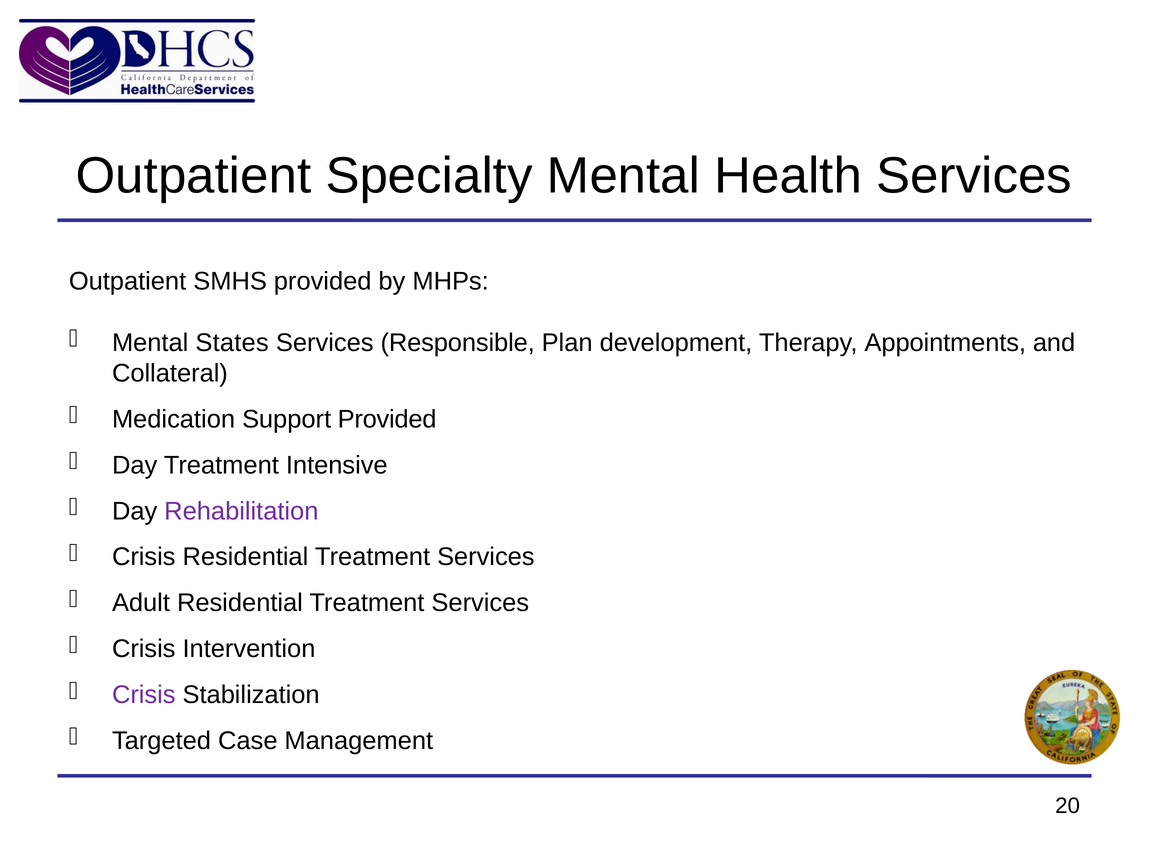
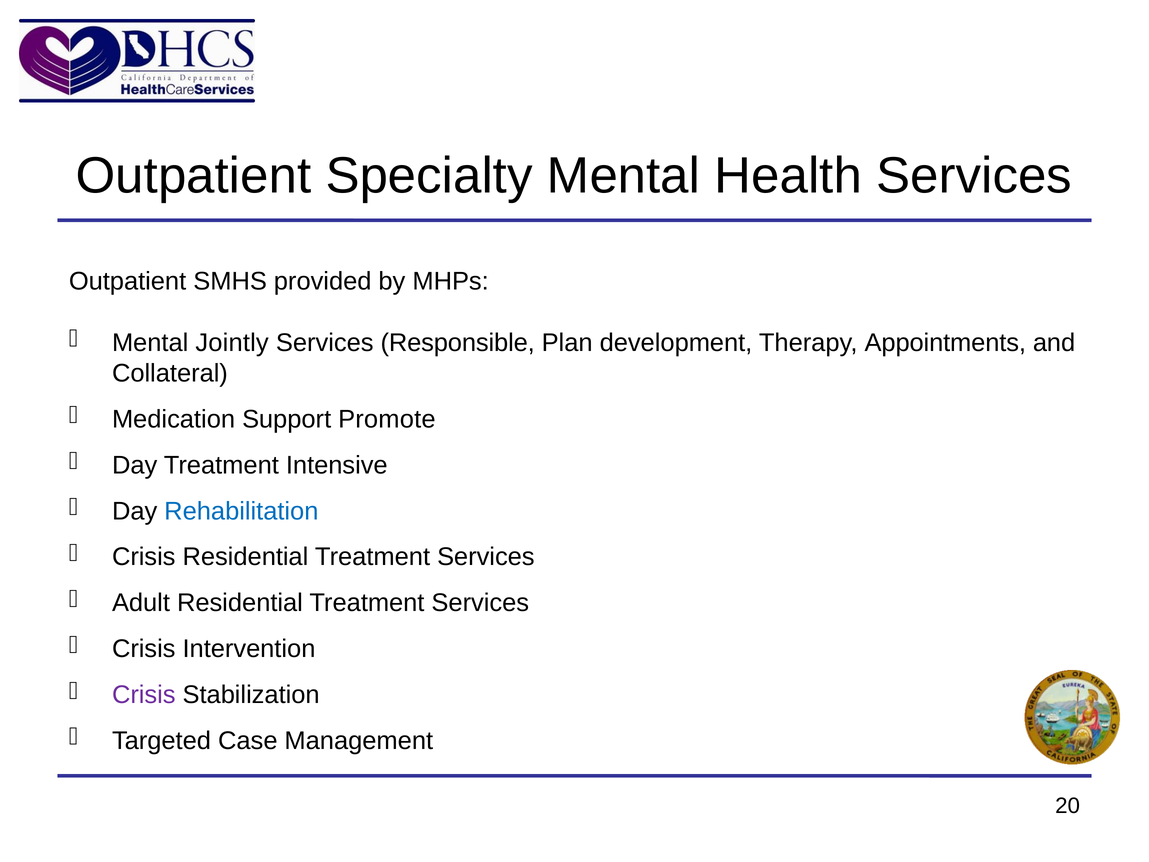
States: States -> Jointly (232, 343)
Support Provided: Provided -> Promote (387, 419)
Rehabilitation colour: purple -> blue (241, 511)
